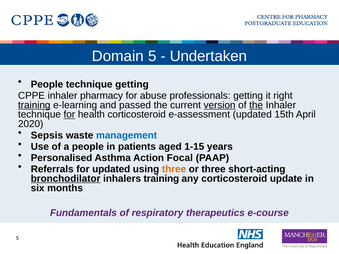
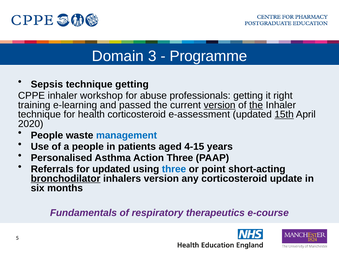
Domain 5: 5 -> 3 (152, 56)
Undertaken: Undertaken -> Programme (208, 56)
People: People -> Sepsis (47, 84)
pharmacy: pharmacy -> workshop (101, 96)
training underline: present -> none (34, 105)
for underline: present -> none (69, 115)
15th underline: none -> present (284, 115)
Sepsis: Sepsis -> People (47, 135)
1-15: 1-15 -> 4-15 (194, 147)
Action Focal: Focal -> Three (180, 158)
three colour: orange -> blue (174, 169)
or three: three -> point (214, 169)
inhalers training: training -> version (161, 179)
